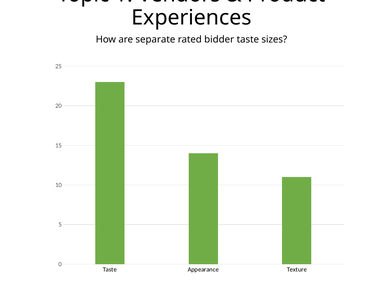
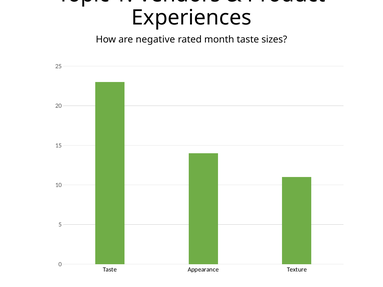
separate: separate -> negative (155, 39)
bidder: bidder -> month (219, 39)
